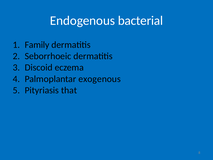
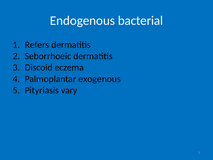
Family: Family -> Refers (37, 45)
that: that -> vary (69, 90)
